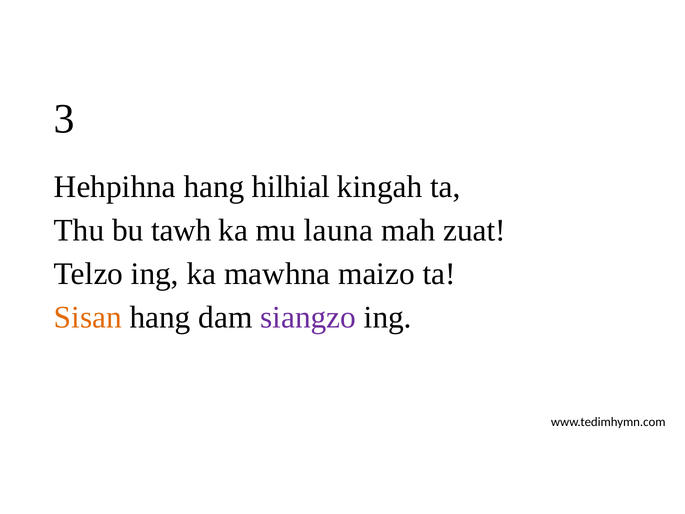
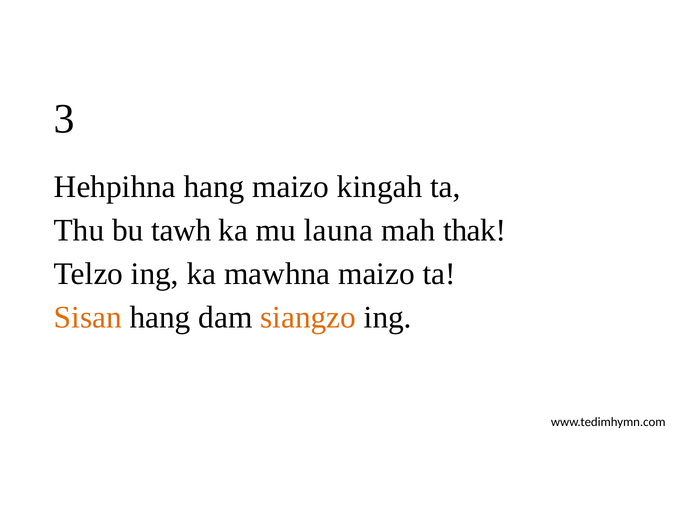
hang hilhial: hilhial -> maizo (291, 187)
zuat: zuat -> thak (475, 230)
siangzo colour: purple -> orange (308, 317)
